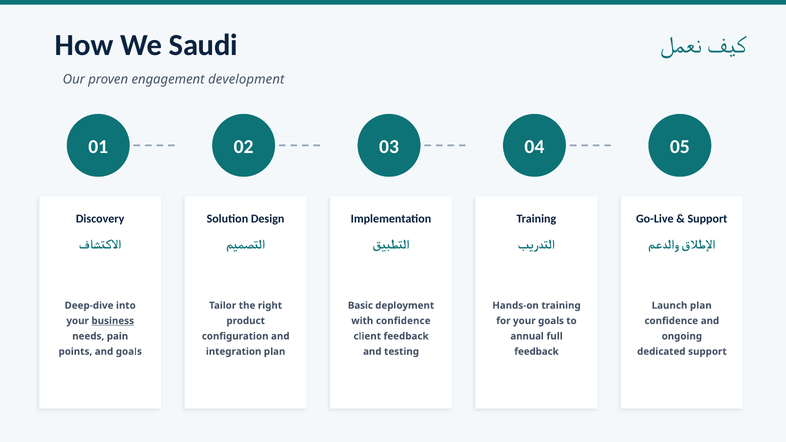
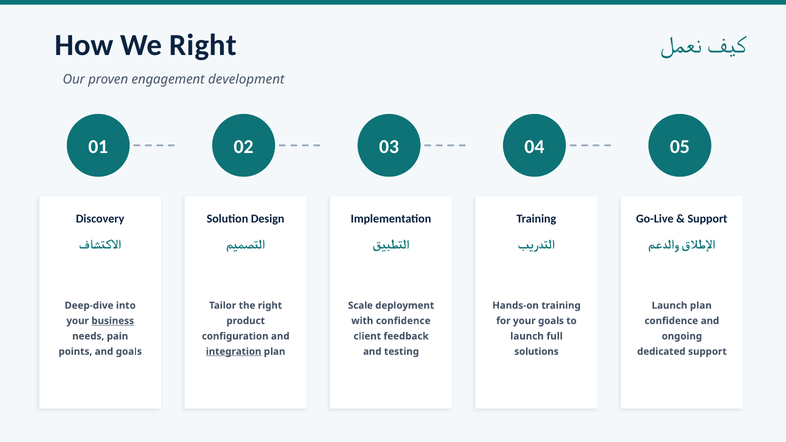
We Saudi: Saudi -> Right (203, 45)
Basic: Basic -> Scale (360, 306)
annual: annual -> launch (527, 336)
integration underline: none -> present (234, 352)
feedback: feedback -> solutions (536, 352)
